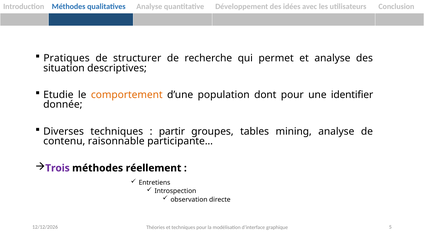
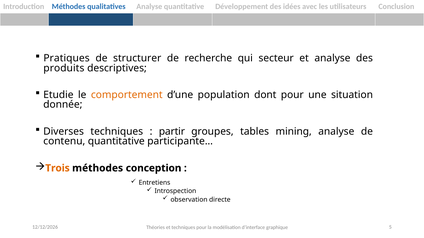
permet: permet -> secteur (276, 58)
situation: situation -> produits (64, 68)
identifier: identifier -> situation (352, 95)
contenu raisonnable: raisonnable -> quantitative (116, 142)
Trois colour: purple -> orange (57, 168)
réellement: réellement -> conception (154, 168)
